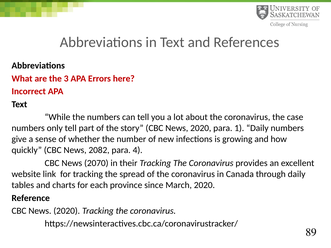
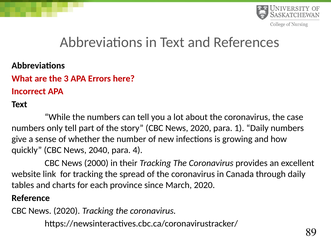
2082: 2082 -> 2040 (99, 150)
2070: 2070 -> 2000 (96, 163)
